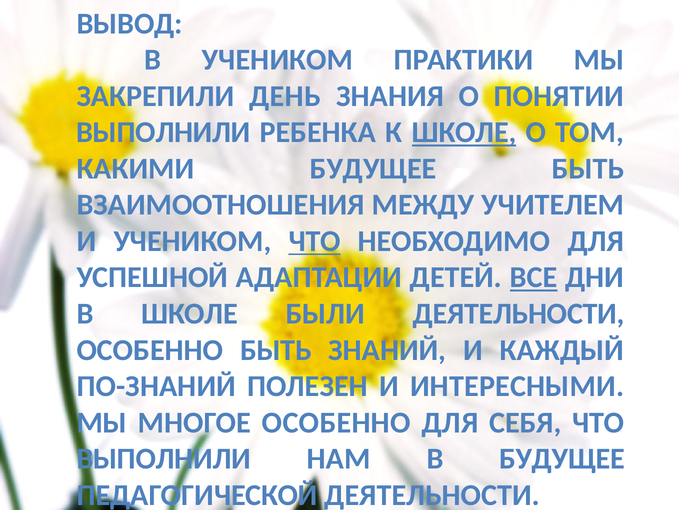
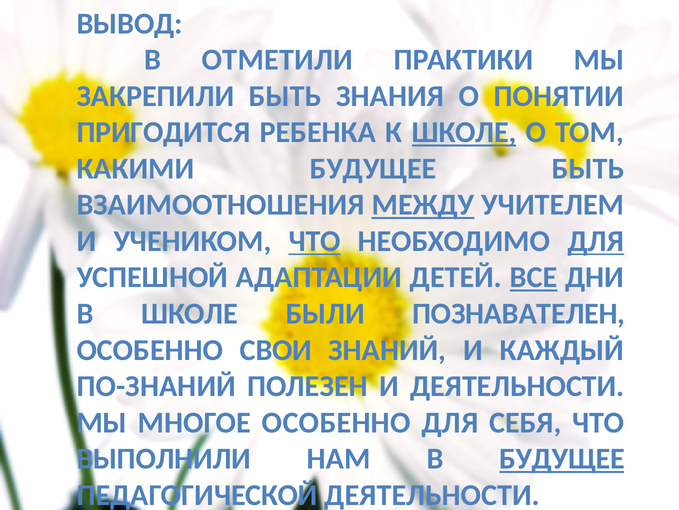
В УЧЕНИКОМ: УЧЕНИКОМ -> ОТМЕТИЛИ (277, 60)
ЗАКРЕПИЛИ ДЕНЬ: ДЕНЬ -> БЫТЬ (285, 96)
ВЫПОЛНИЛИ: ВЫПОЛНИЛИ -> ПРИГОДИТСЯ (163, 132)
МЕЖДУ underline: none -> present (423, 205)
ДЛЯ underline: none -> present (596, 241)
БЫЛИ ДЕЯТЕЛЬНОСТИ: ДЕЯТЕЛЬНОСТИ -> ПОЗНАВАТЕЛЕН (519, 313)
ОСОБЕННО БЫТЬ: БЫТЬ -> СВОИ (276, 350)
И ИНТЕРЕСНЫМИ: ИНТЕРЕСНЫМИ -> ДЕЯТЕЛЬНОСТИ (517, 386)
БУДУЩЕЕ underline: none -> present (562, 458)
